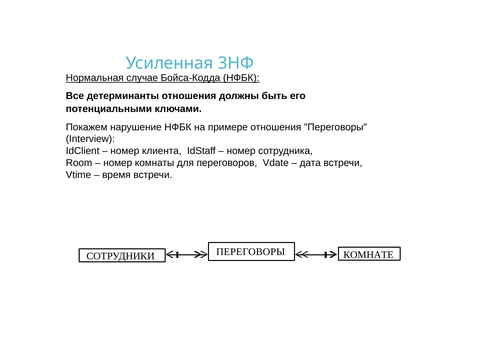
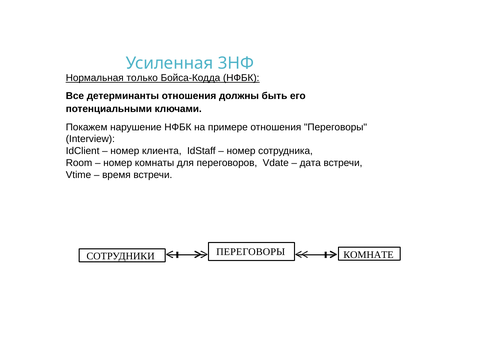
случае: случае -> только (142, 78)
